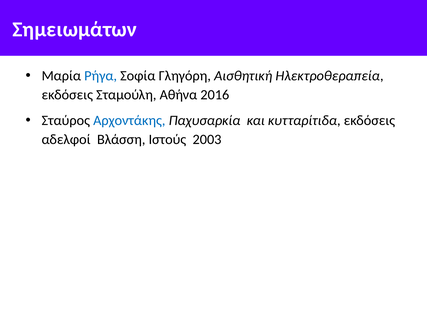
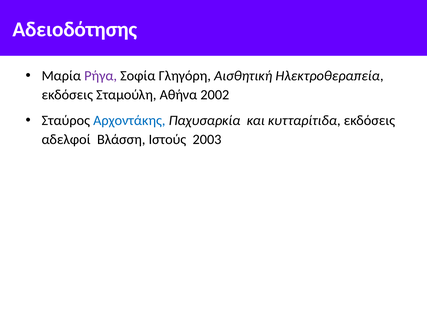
Σημειωμάτων: Σημειωμάτων -> Αδειοδότησης (75, 29)
Ρήγα colour: blue -> purple (101, 76)
2016: 2016 -> 2002 (215, 95)
